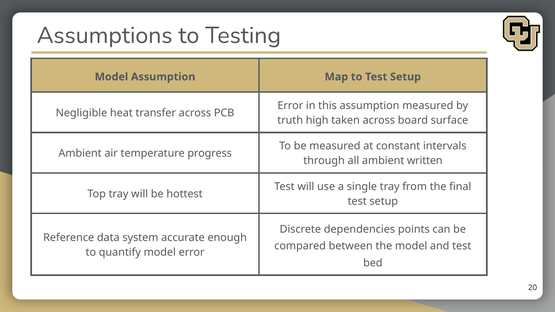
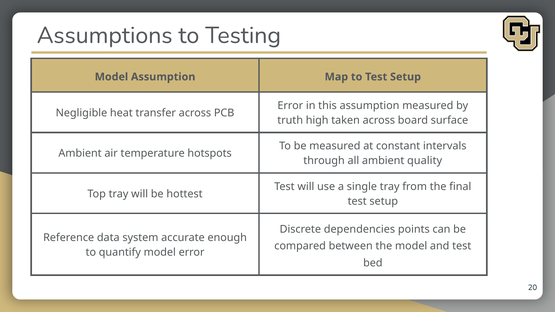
progress: progress -> hotspots (210, 153)
written: written -> quality (425, 161)
